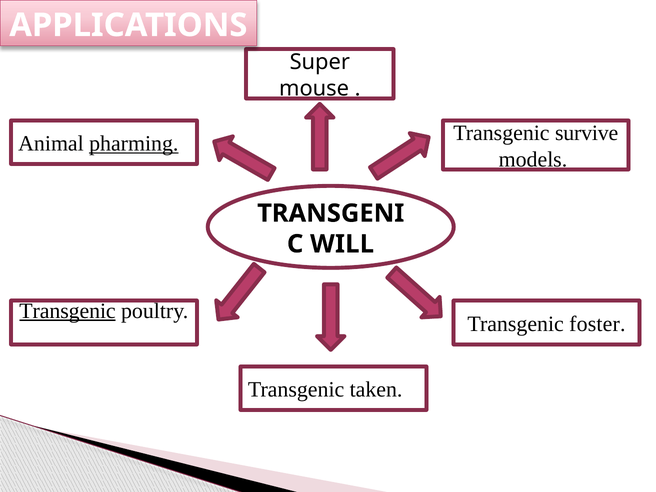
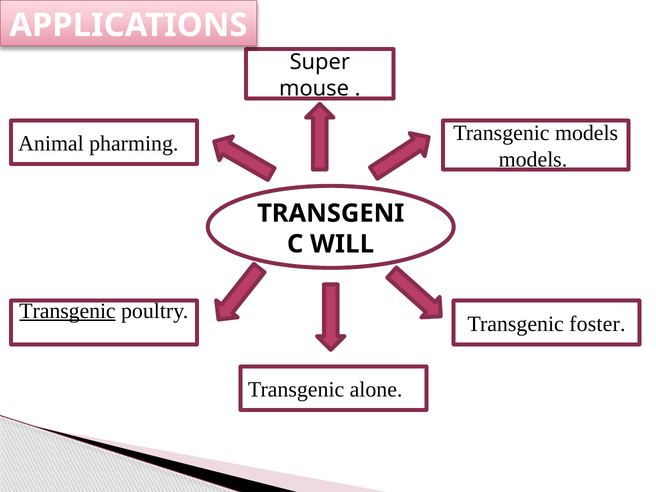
pharming underline: present -> none (134, 144)
Transgenic survive: survive -> models (587, 133)
taken: taken -> alone (376, 390)
